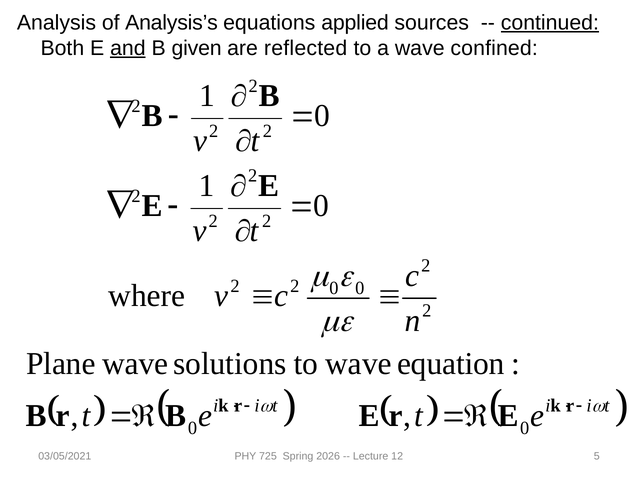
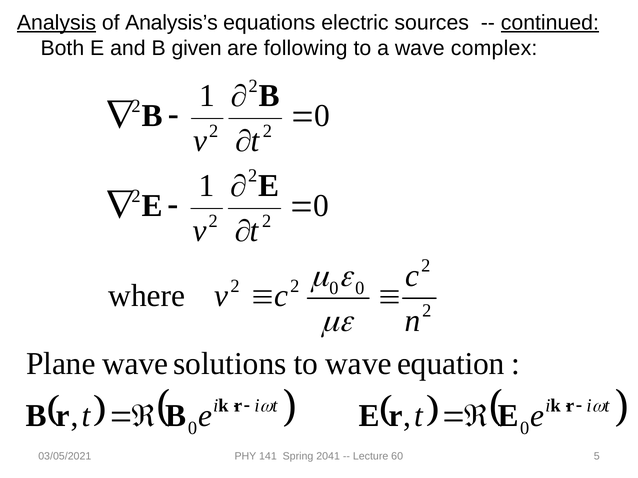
Analysis underline: none -> present (56, 23)
applied: applied -> electric (355, 23)
and underline: present -> none (128, 48)
reflected: reflected -> following (306, 48)
confined: confined -> complex (494, 48)
725: 725 -> 141 (268, 457)
2026: 2026 -> 2041 (328, 457)
12: 12 -> 60 (397, 457)
